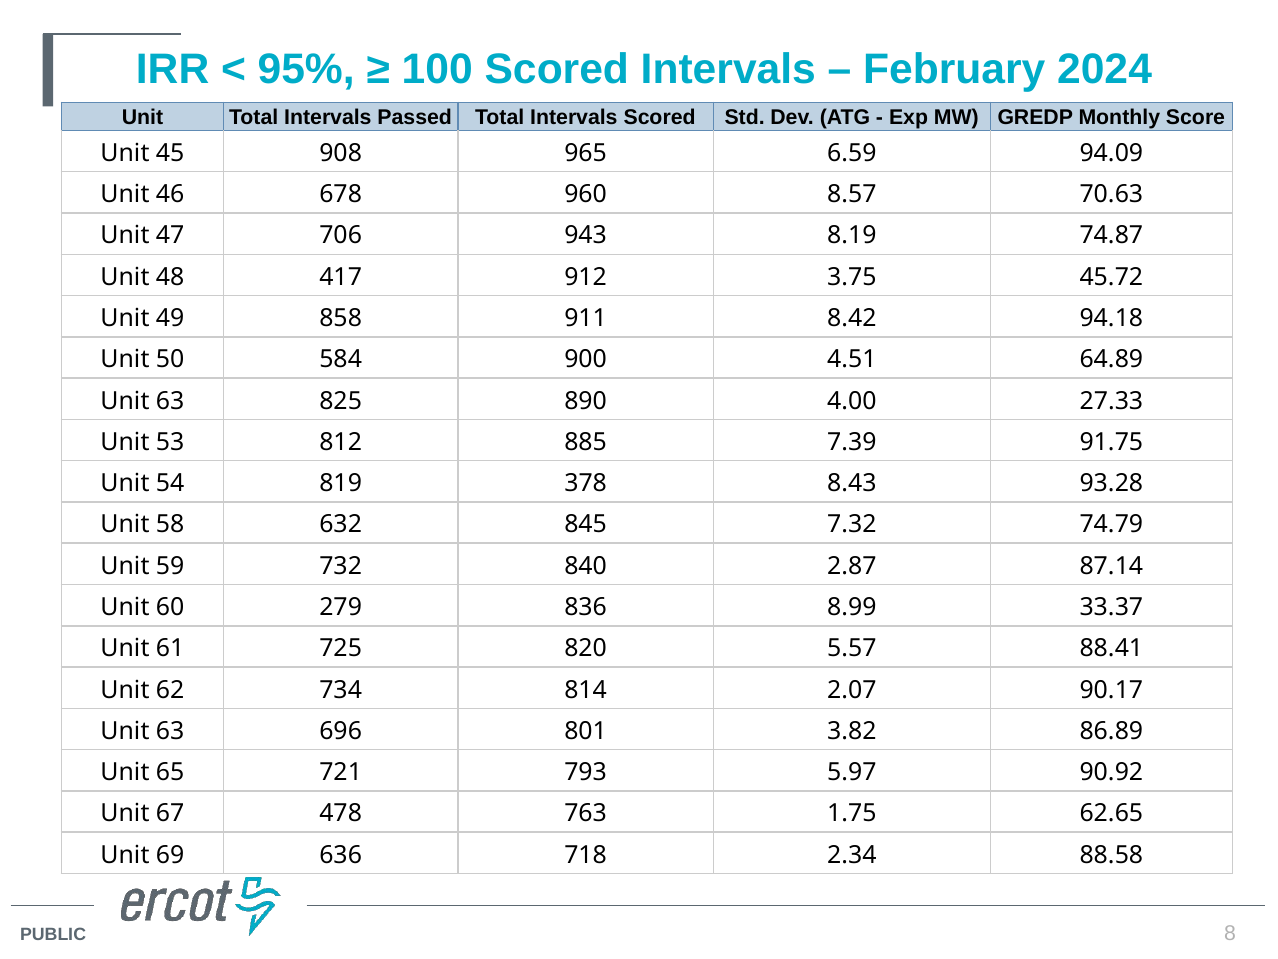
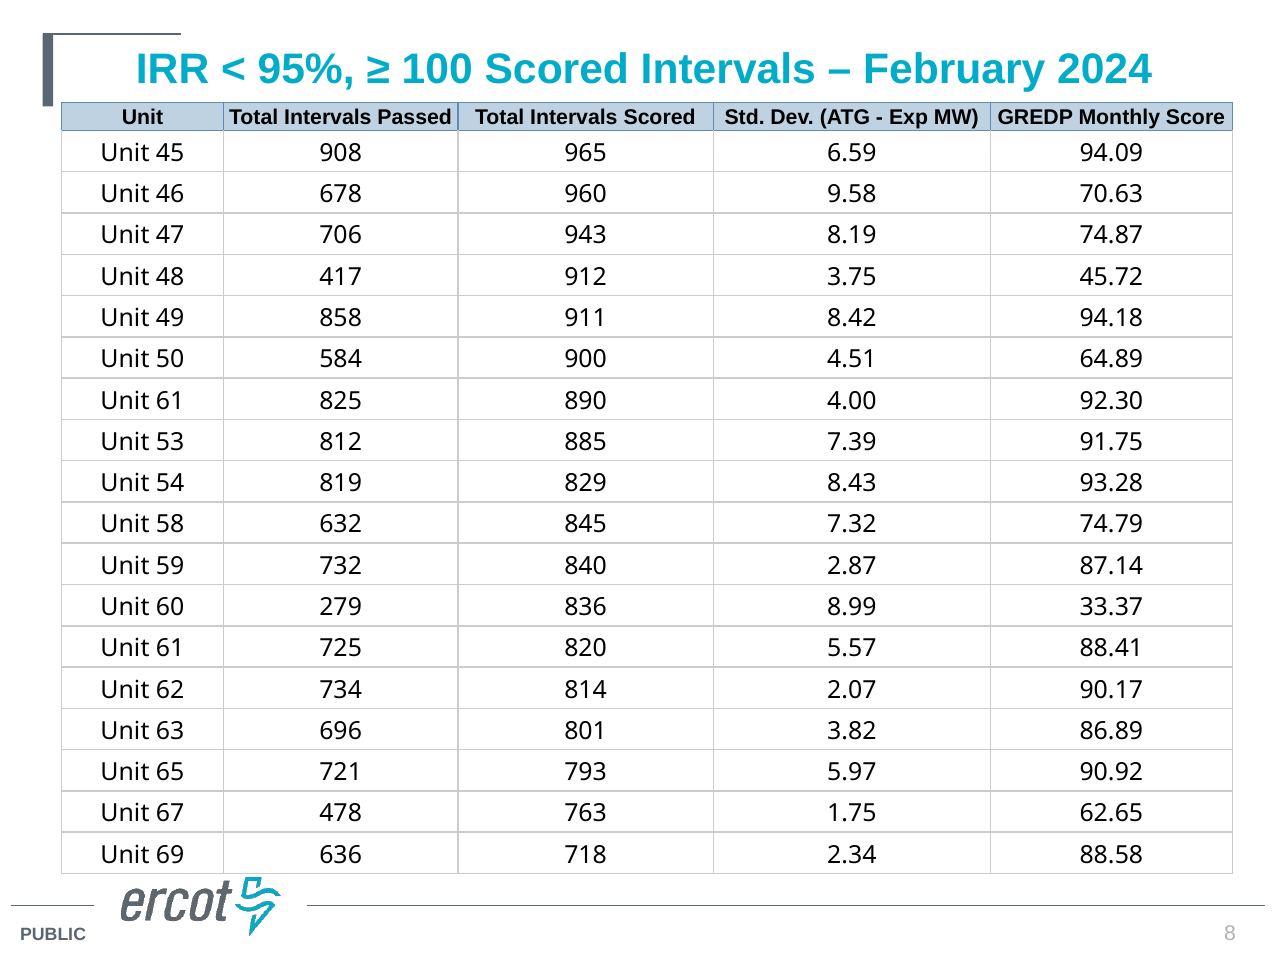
8.57: 8.57 -> 9.58 (852, 194)
63: 63 -> 61 (170, 401)
27.33: 27.33 -> 92.30 (1111, 401)
378: 378 -> 829 (586, 483)
